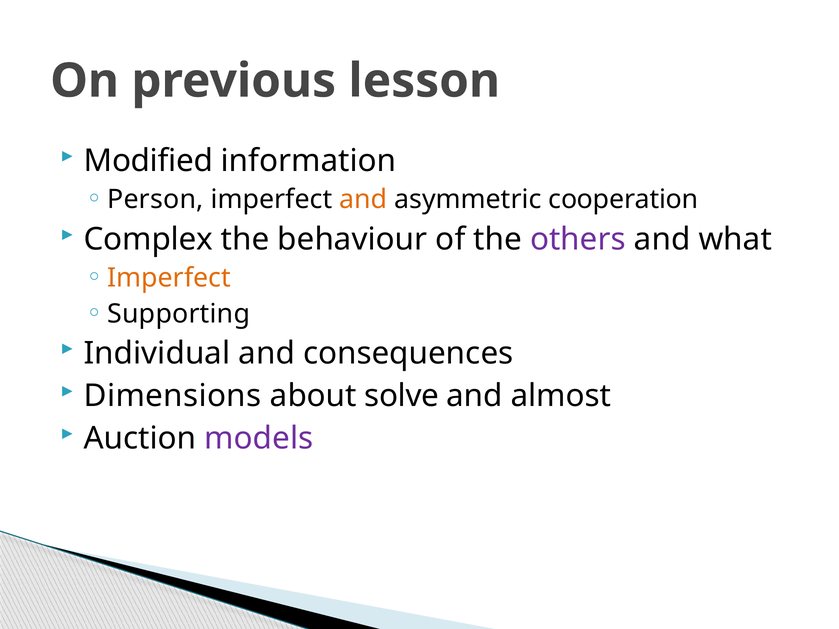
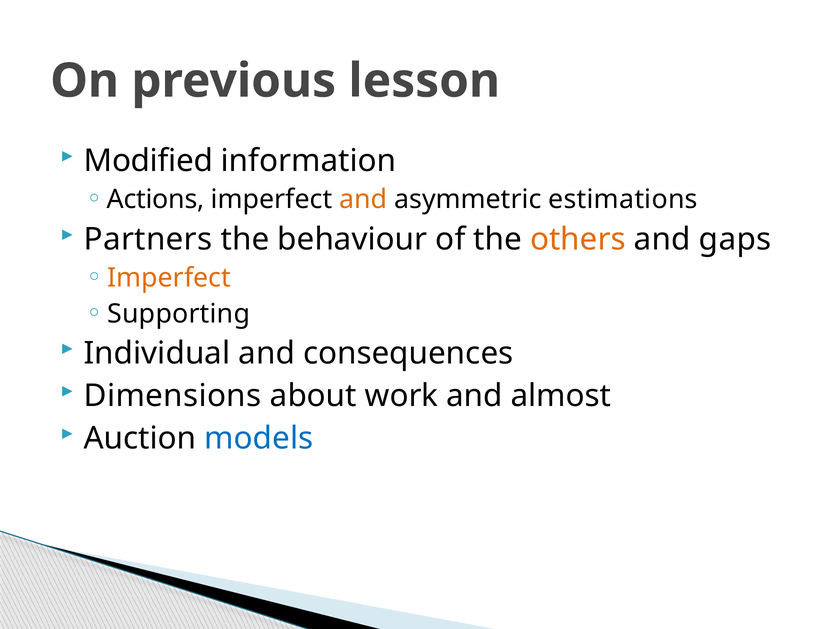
Person: Person -> Actions (156, 200)
cooperation: cooperation -> estimations (623, 200)
Complex: Complex -> Partners (148, 239)
others colour: purple -> orange (578, 239)
what: what -> gaps (735, 239)
solve: solve -> work (402, 396)
models colour: purple -> blue (259, 439)
